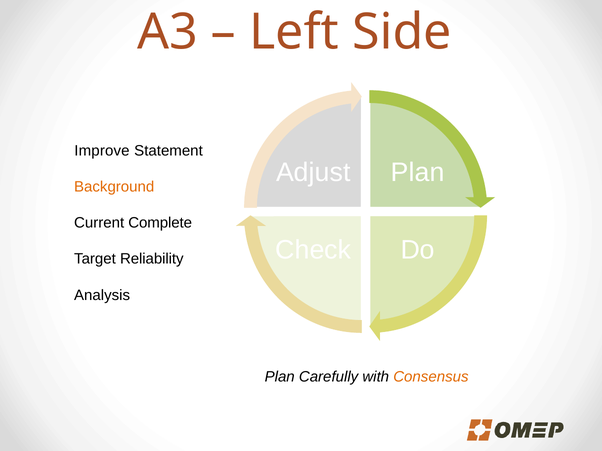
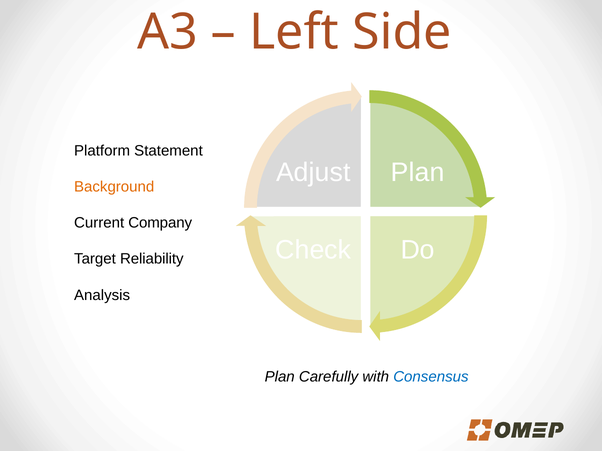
Improve: Improve -> Platform (102, 151)
Complete: Complete -> Company (160, 223)
Consensus colour: orange -> blue (431, 377)
